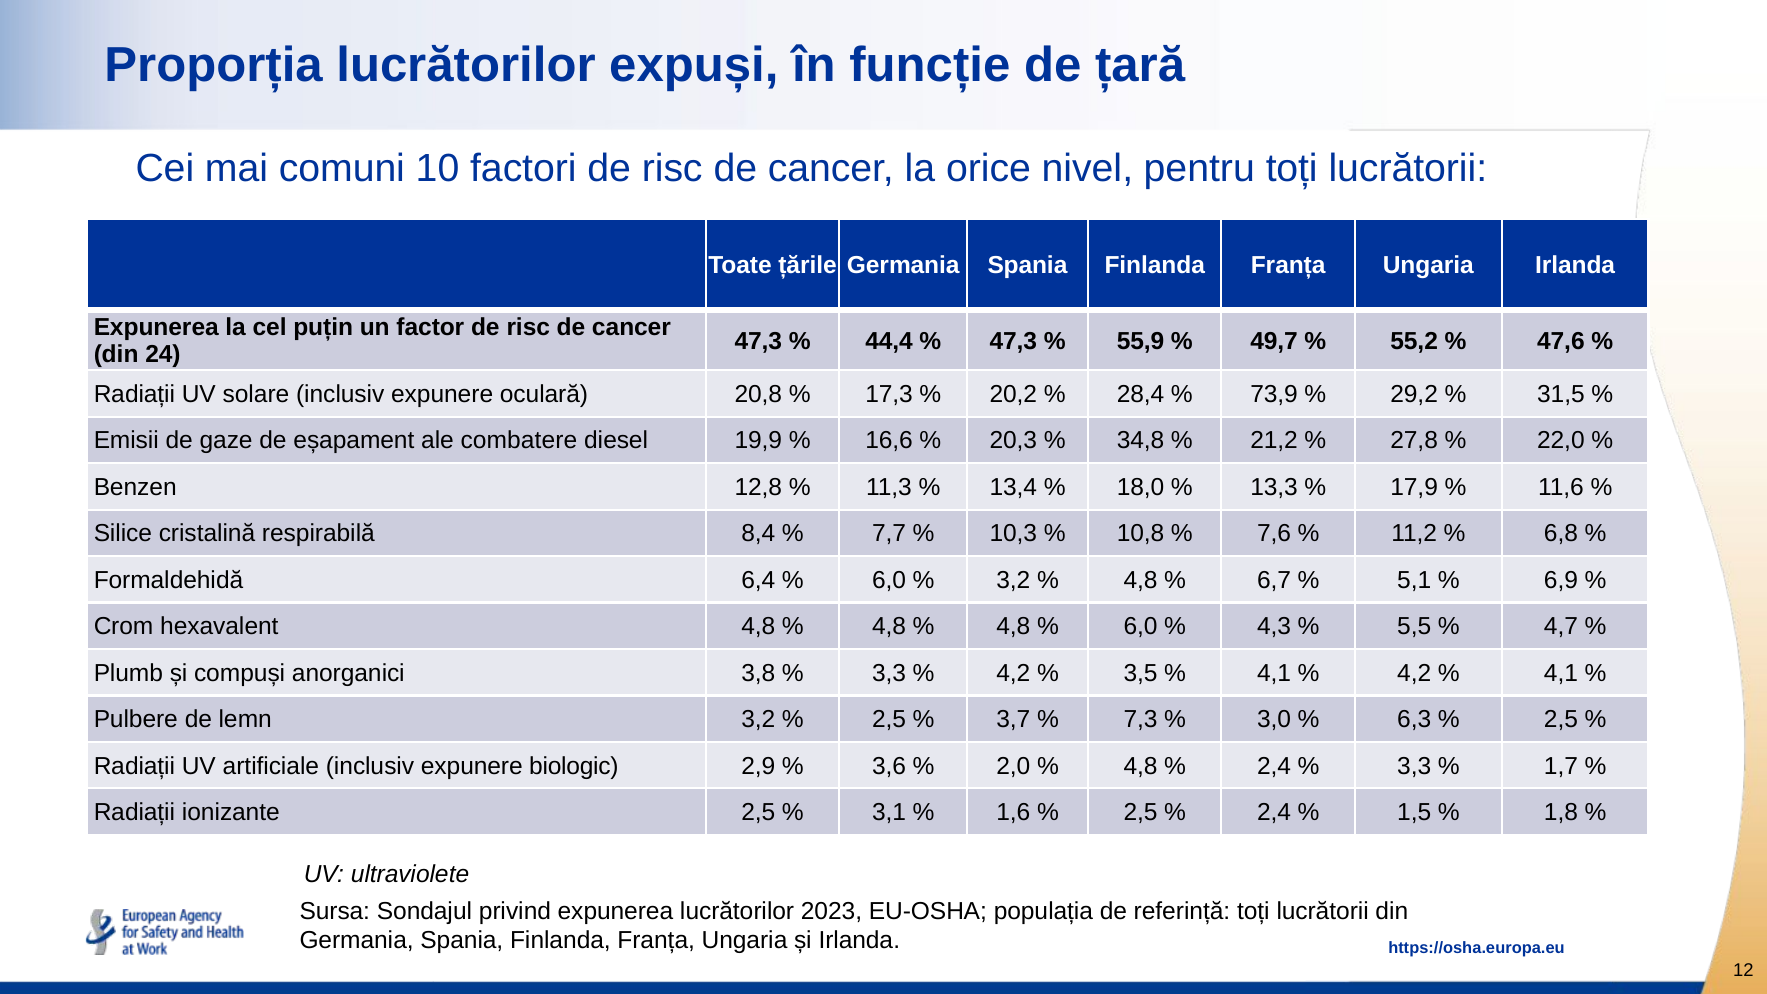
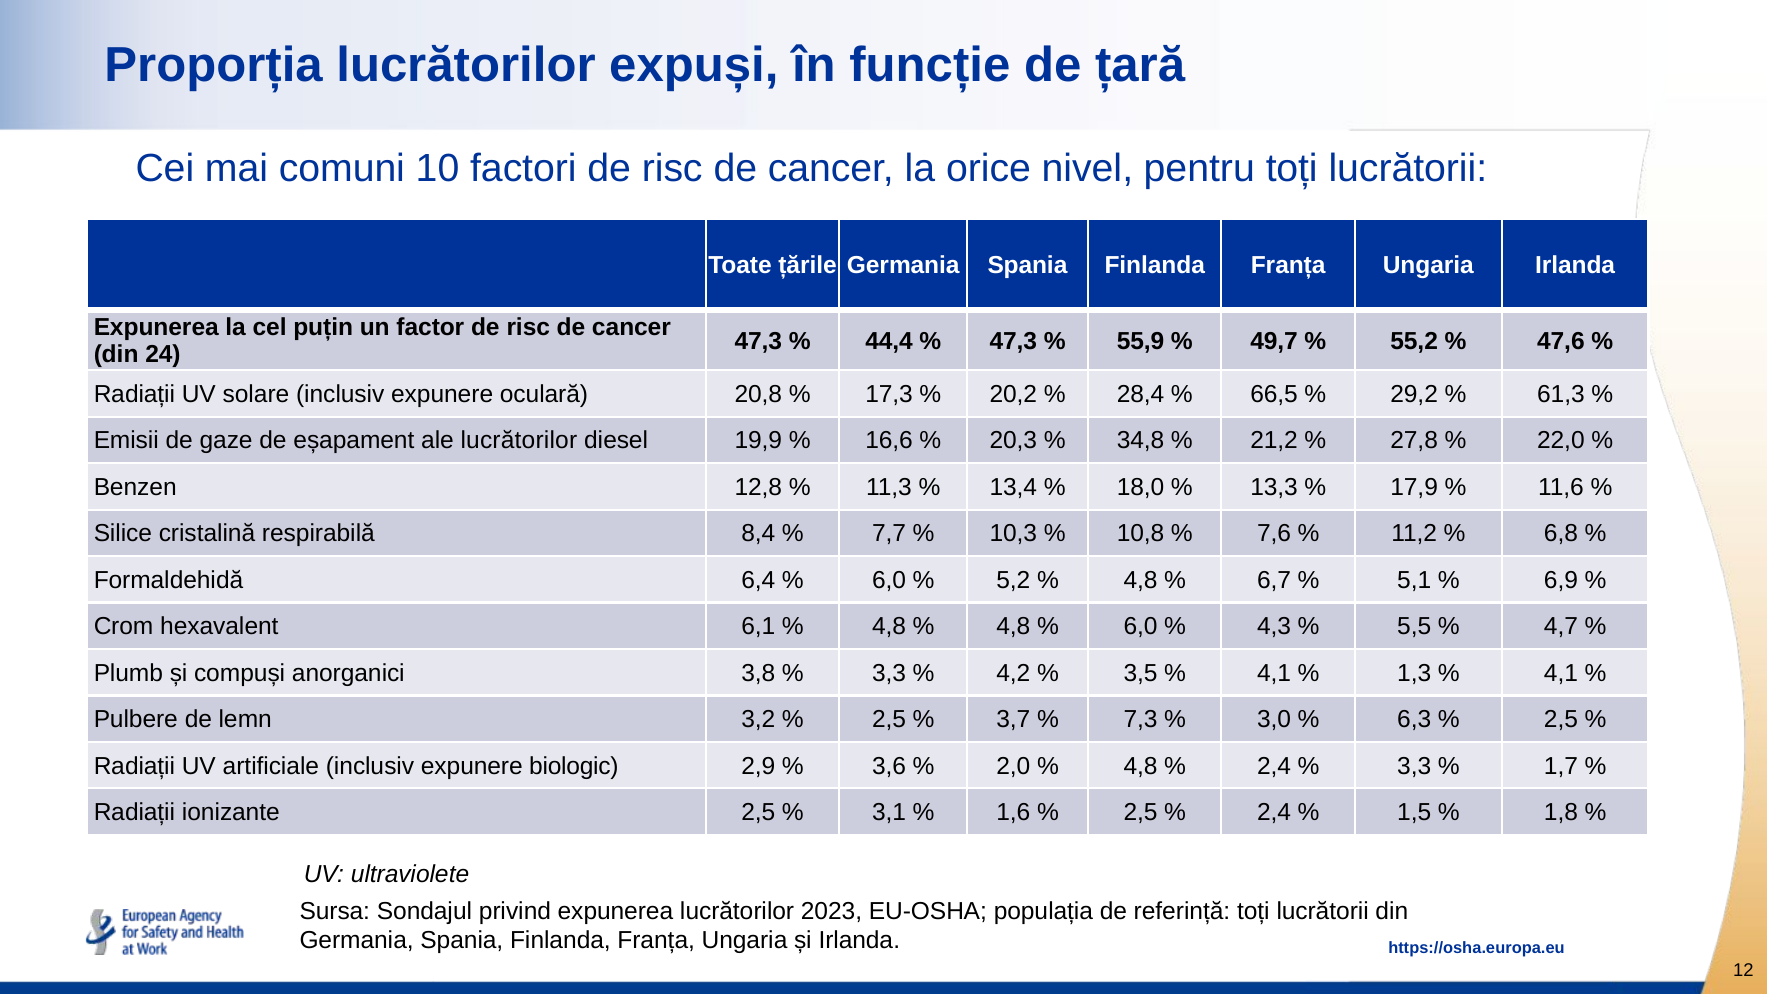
73,9: 73,9 -> 66,5 (1274, 394)
31,5: 31,5 -> 61,3 (1561, 394)
ale combatere: combatere -> lucrătorilor (519, 441)
3,2: 3,2 -> 5,2 (1013, 580)
hexavalent 4,8: 4,8 -> 6,1 (758, 627)
4,2: 4,2 -> 1,3 (1414, 673)
